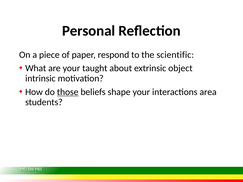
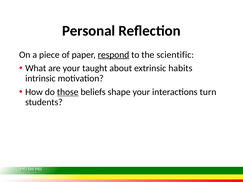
respond underline: none -> present (113, 55)
object: object -> habits (180, 68)
area: area -> turn (208, 92)
